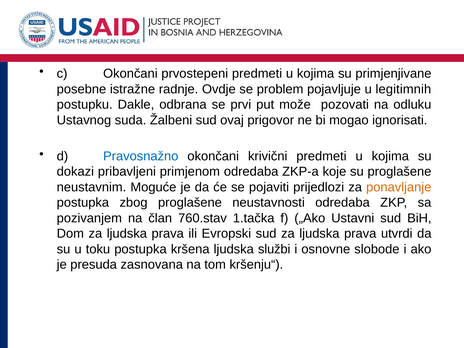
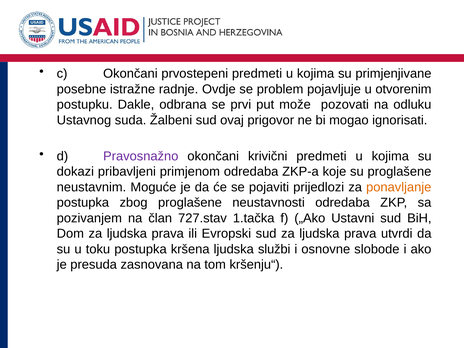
legitimnih: legitimnih -> otvorenim (403, 89)
Pravosnažno colour: blue -> purple (141, 156)
760.stav: 760.stav -> 727.stav (202, 218)
